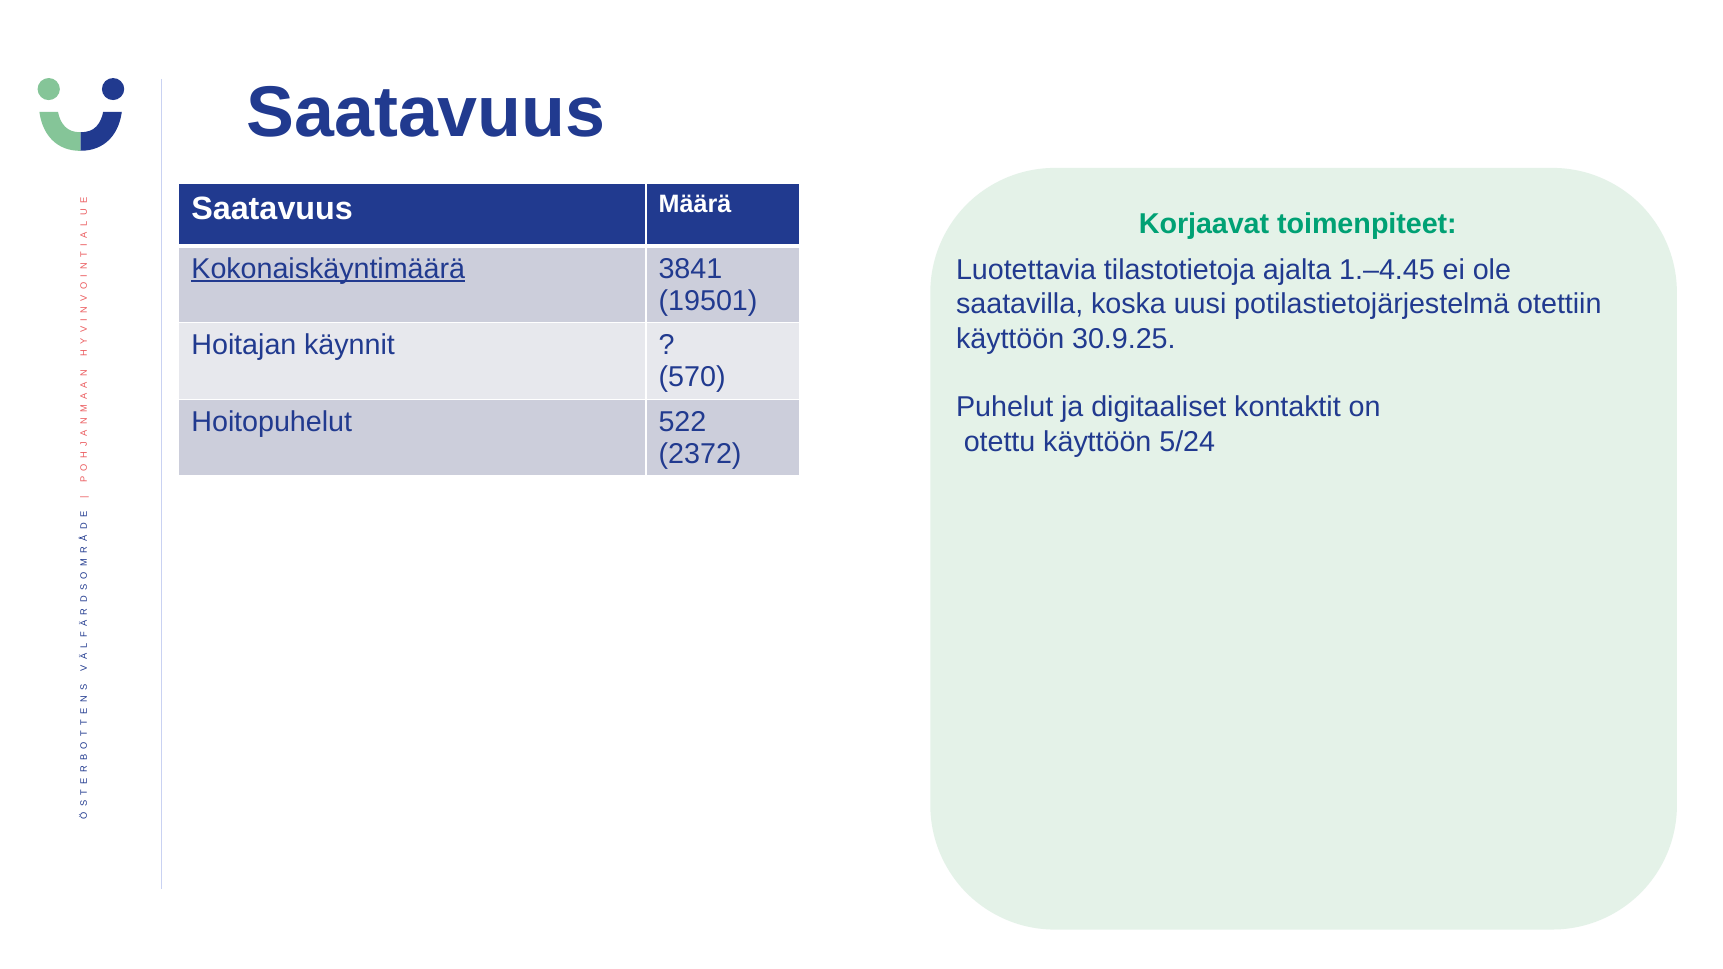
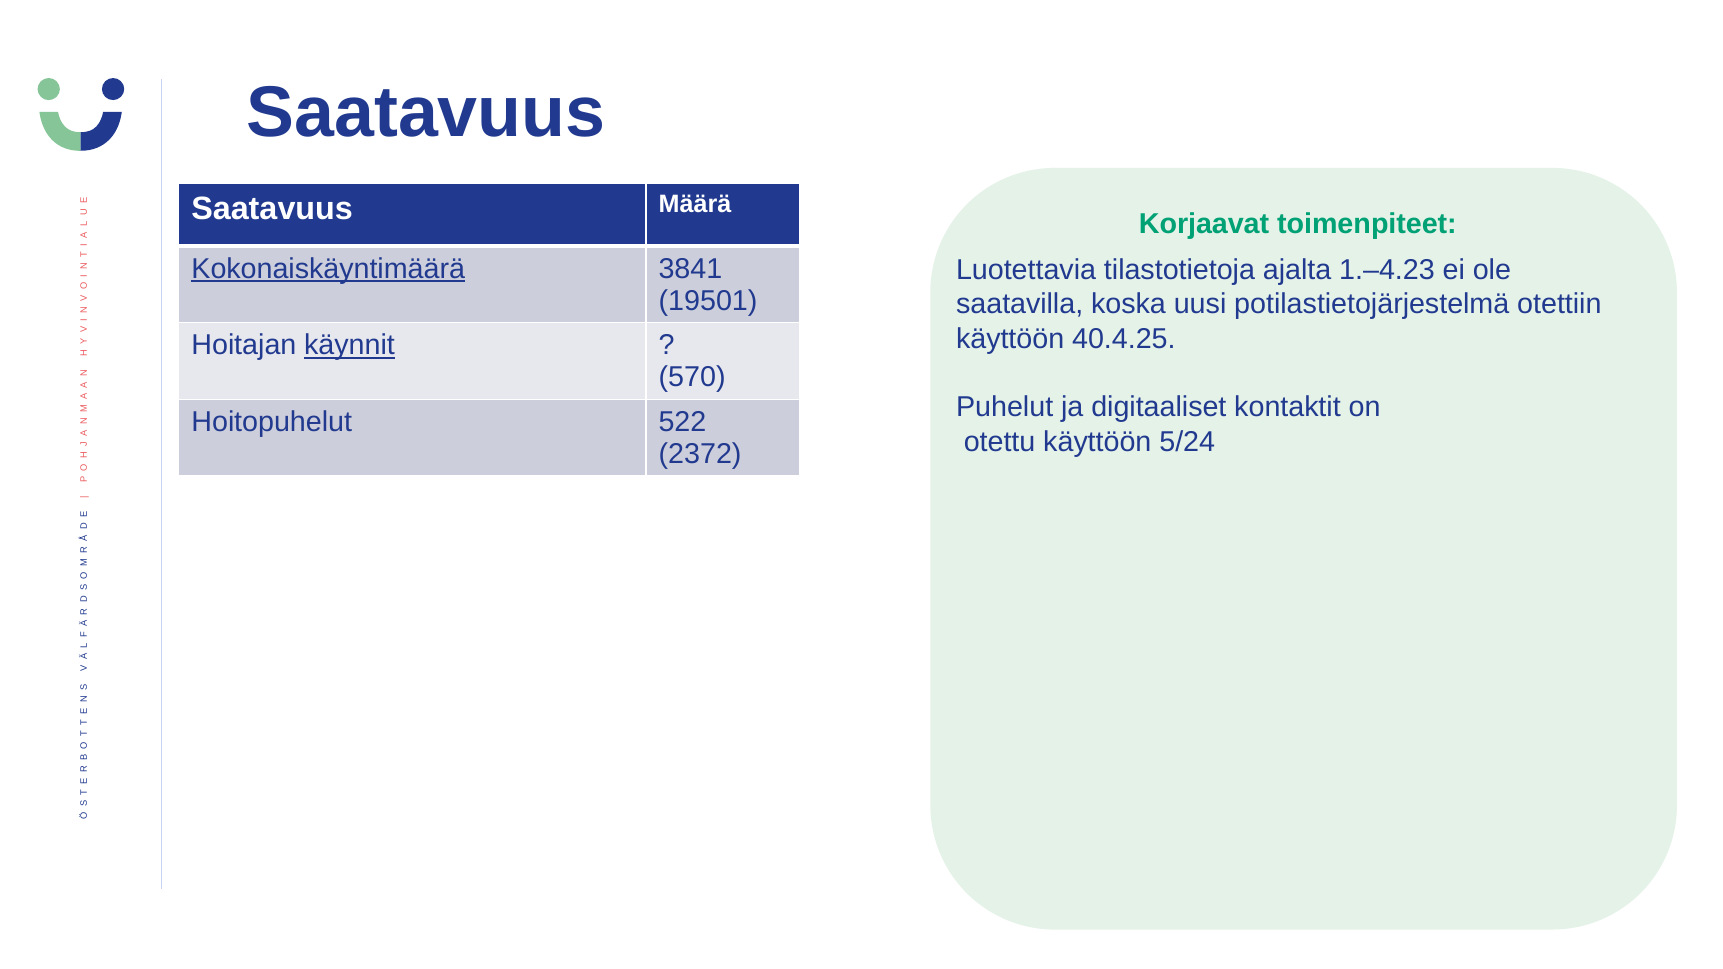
1.–4.45: 1.–4.45 -> 1.–4.23 (1387, 270)
30.9.25: 30.9.25 -> 40.4.25 (1124, 339)
käynnit underline: none -> present (349, 346)
